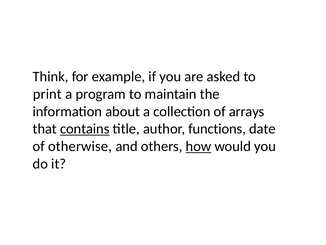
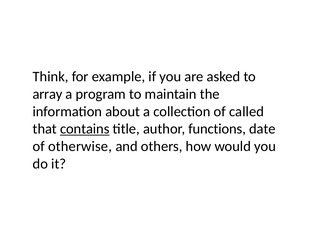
print: print -> array (47, 94)
arrays: arrays -> called (247, 111)
how underline: present -> none (198, 146)
